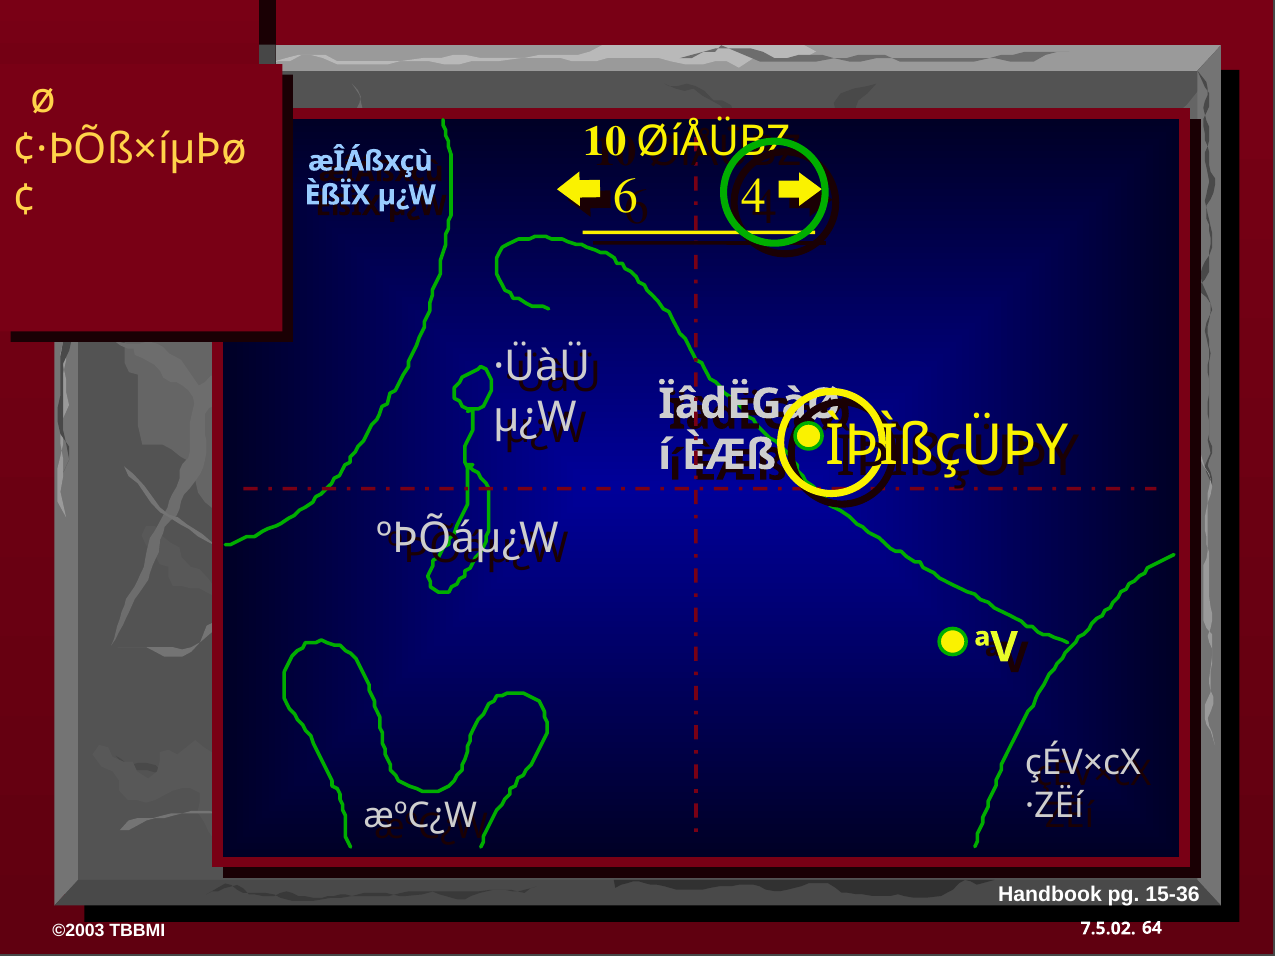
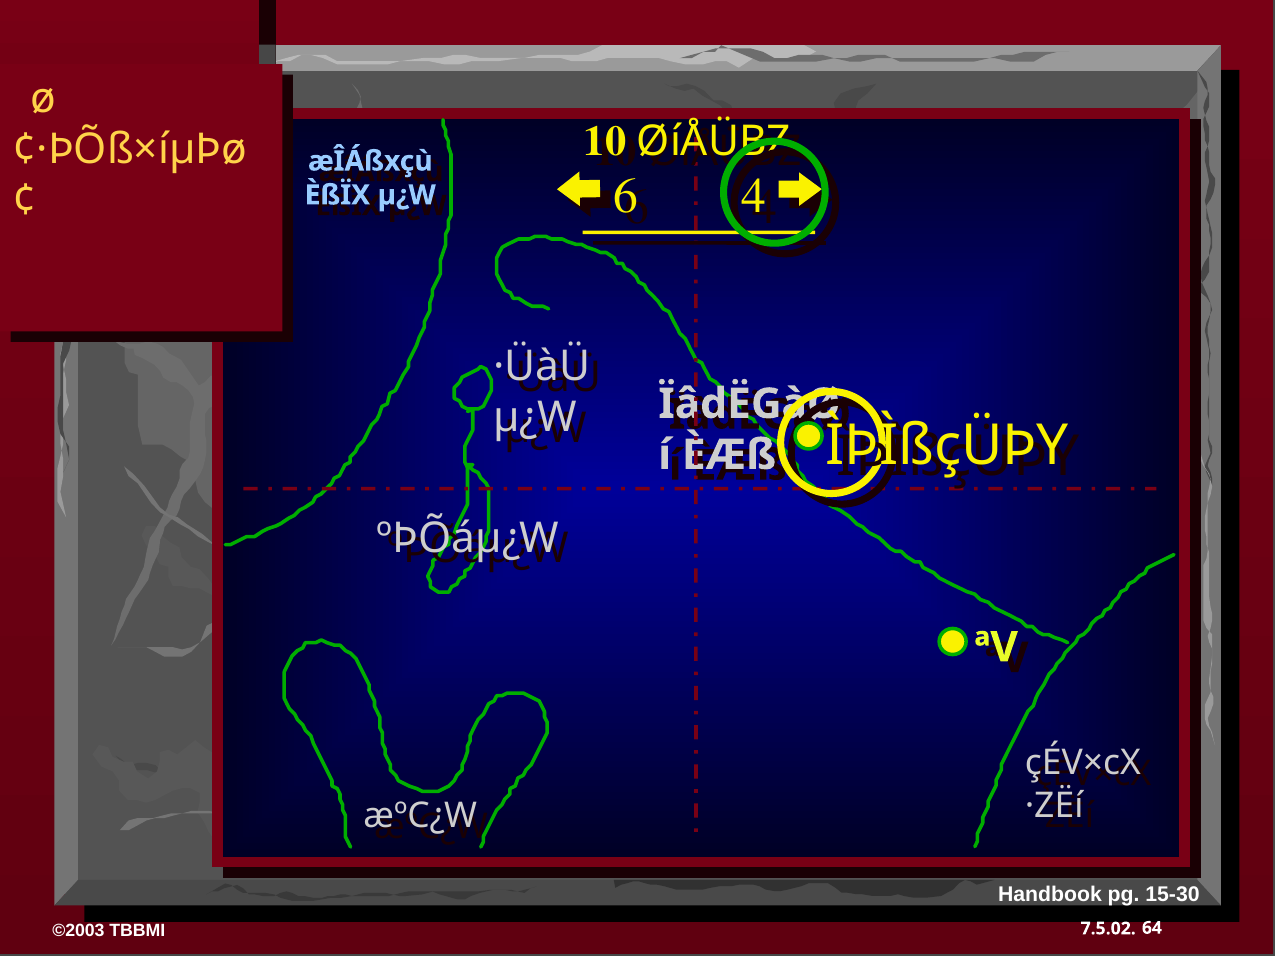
15-36: 15-36 -> 15-30 (1172, 895)
